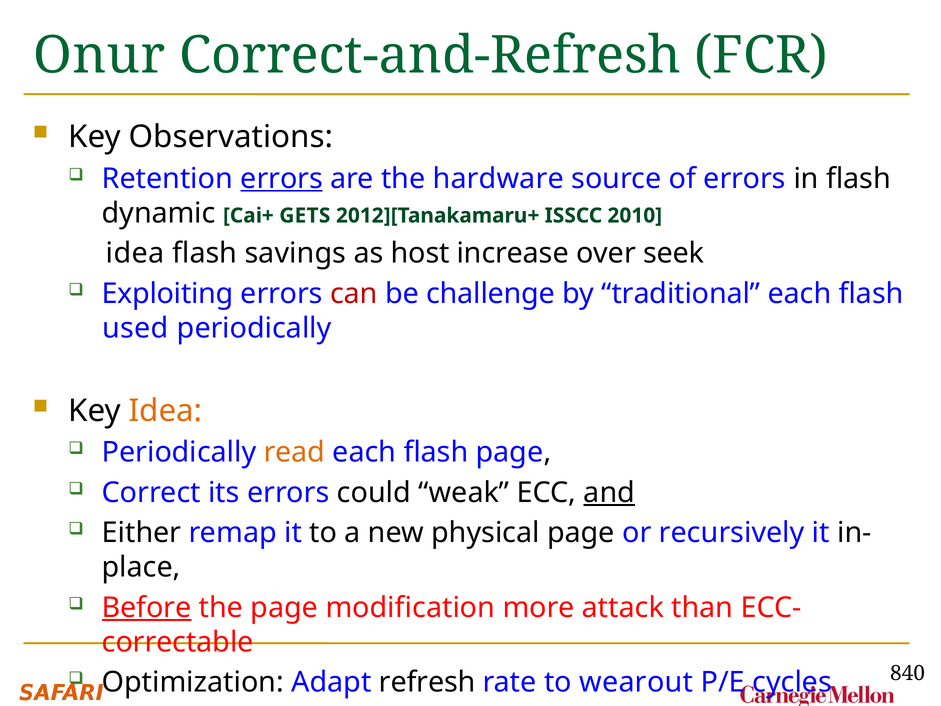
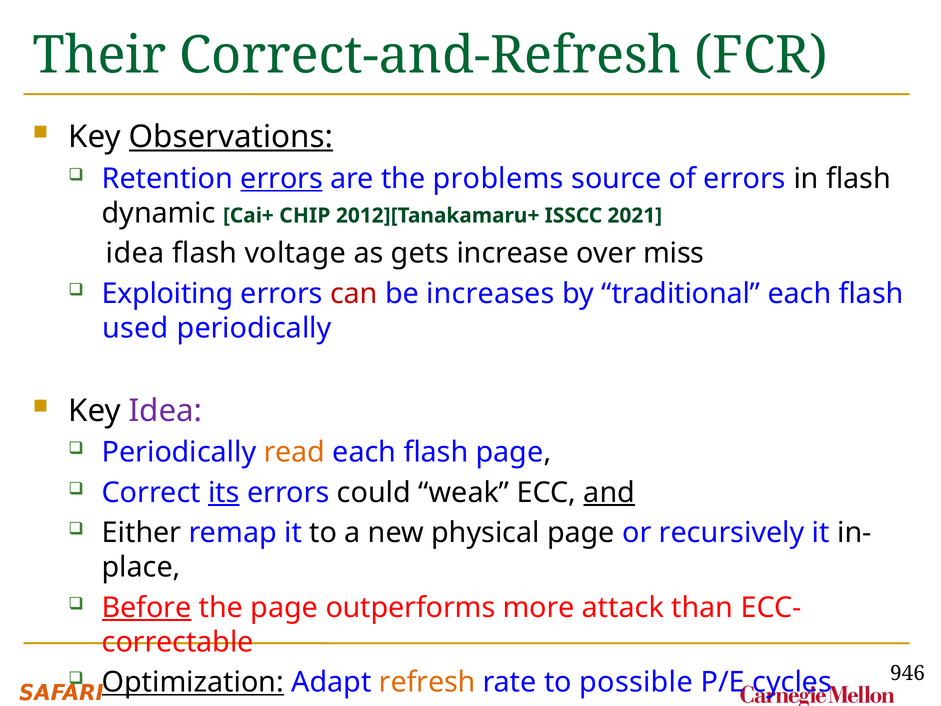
Onur: Onur -> Their (100, 55)
Observations underline: none -> present (231, 137)
hardware: hardware -> problems (498, 178)
GETS: GETS -> CHIP (305, 216)
2010: 2010 -> 2021 (635, 216)
savings: savings -> voltage (295, 253)
host: host -> gets (420, 253)
seek: seek -> miss (674, 253)
challenge: challenge -> increases (490, 293)
Idea colour: orange -> purple (166, 411)
its underline: none -> present (224, 493)
modification: modification -> outperforms (410, 607)
Optimization underline: none -> present (193, 682)
refresh colour: black -> orange (427, 682)
wearout: wearout -> possible (636, 682)
840: 840 -> 946 (908, 673)
